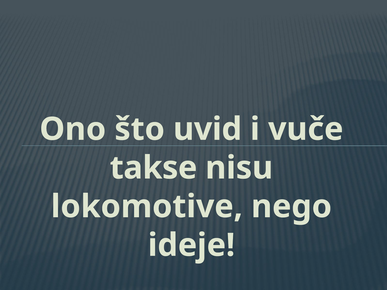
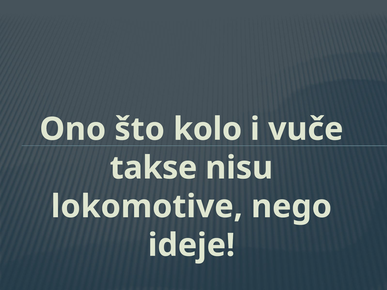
uvid: uvid -> kolo (208, 129)
